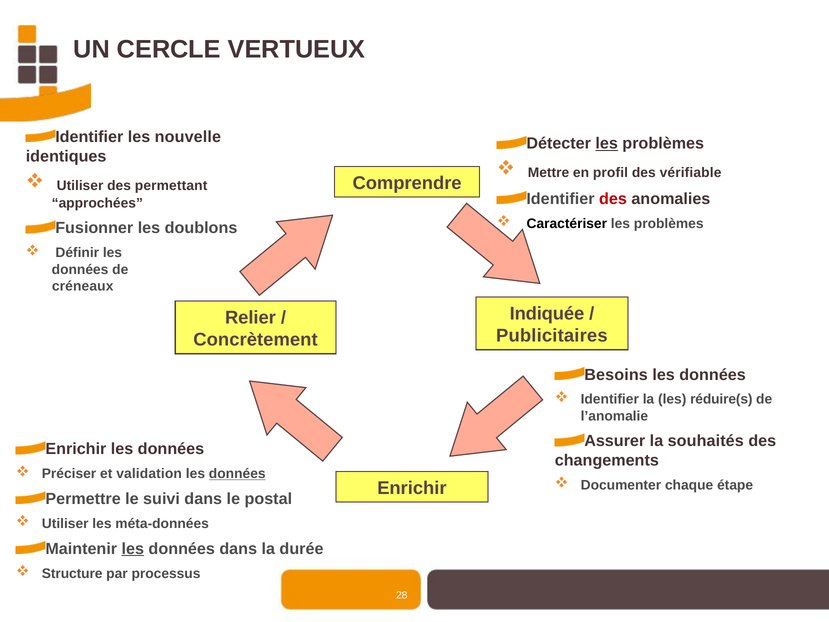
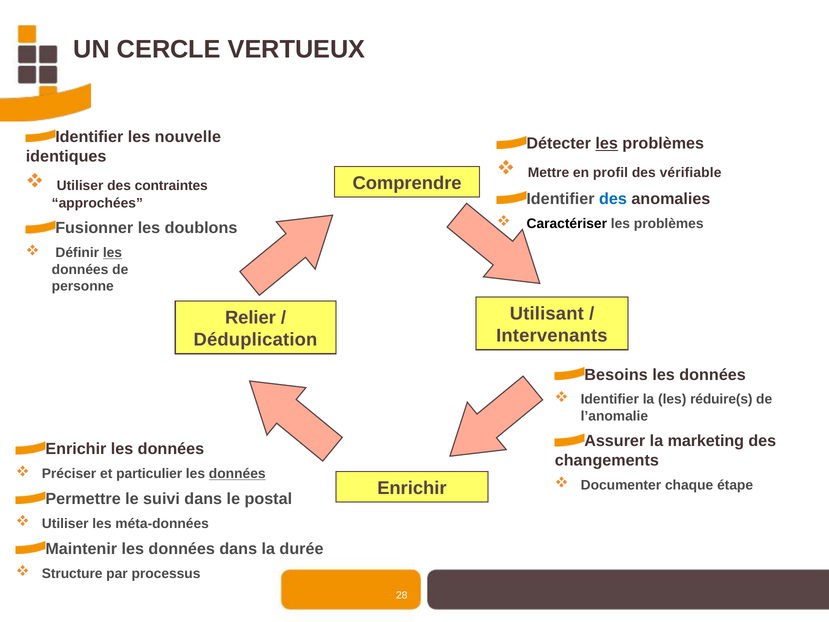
permettant: permettant -> contraintes (171, 186)
des colour: red -> blue (613, 199)
les underline: none -> present (112, 253)
créneaux: créneaux -> personne (83, 286)
Indiquée: Indiquée -> Utilisant (547, 314)
Publicitaires: Publicitaires -> Intervenants (552, 336)
Concrètement: Concrètement -> Déduplication (255, 340)
souhaités: souhaités -> marketing (706, 441)
validation: validation -> particulier (149, 474)
les underline: present -> none (133, 549)
